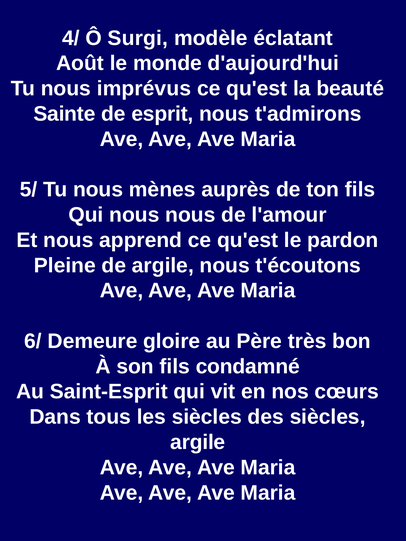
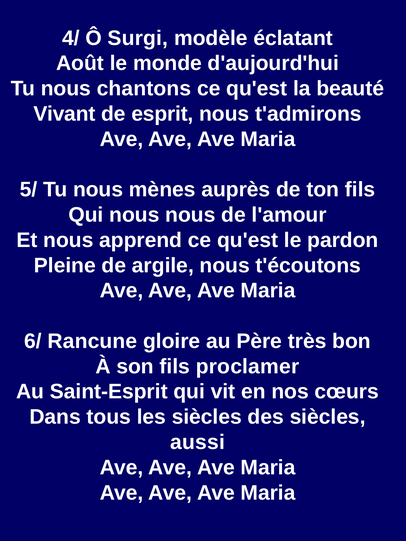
imprévus: imprévus -> chantons (144, 89)
Sainte: Sainte -> Vivant (64, 114)
Demeure: Demeure -> Rancune (92, 341)
condamné: condamné -> proclamer (248, 367)
argile: argile -> aussi (198, 443)
